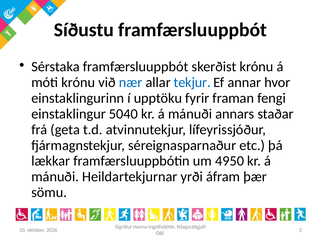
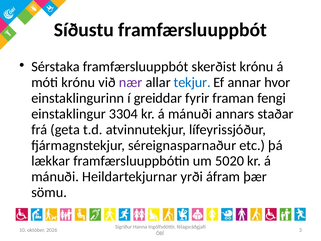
nær colour: blue -> purple (131, 82)
upptöku: upptöku -> greiddar (158, 98)
5040: 5040 -> 3304 (123, 114)
4950: 4950 -> 5020 (230, 161)
